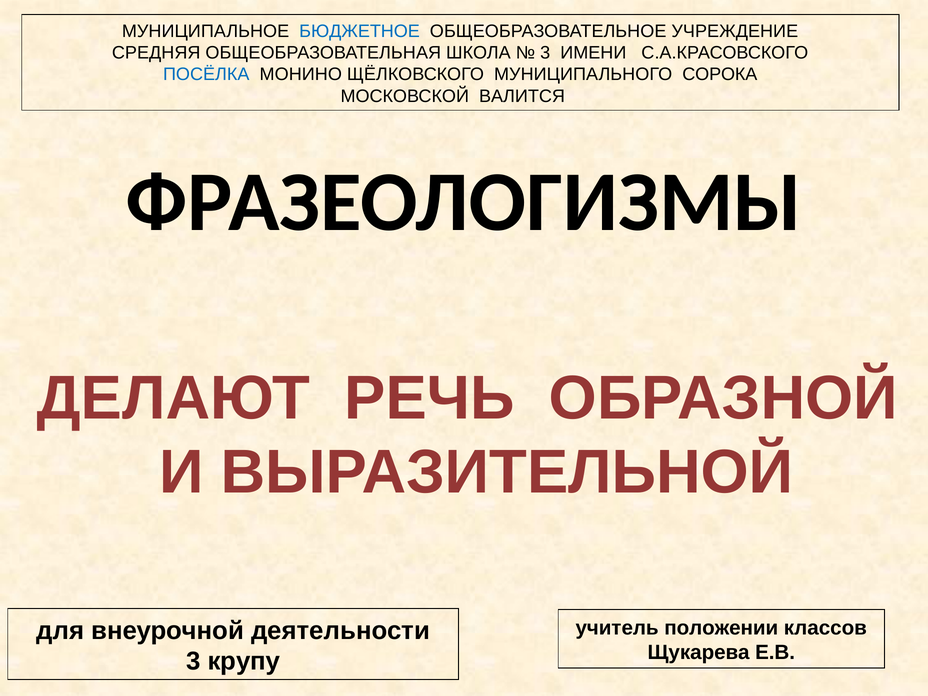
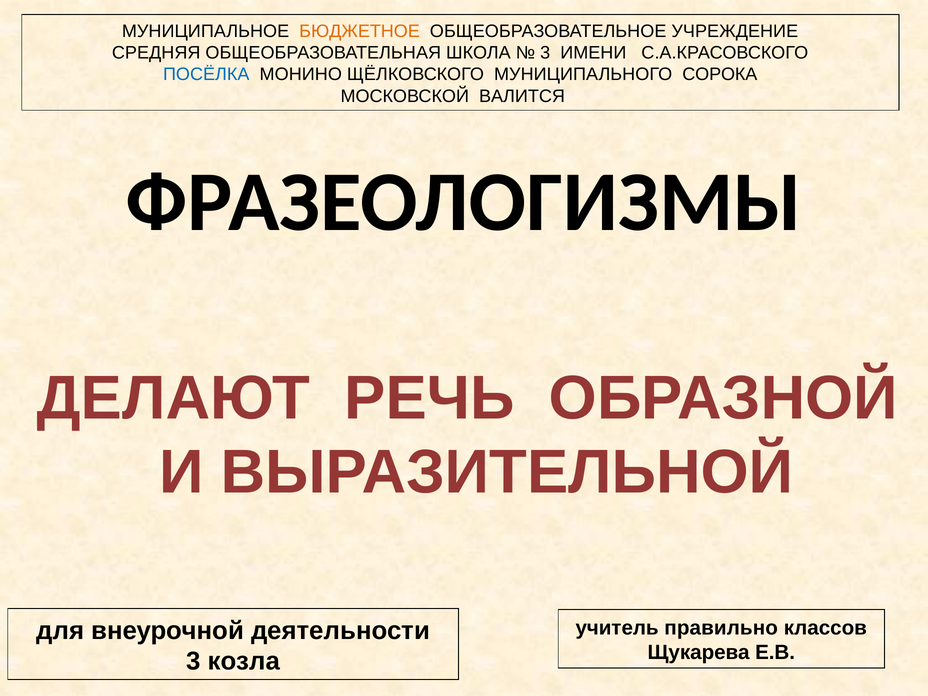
БЮДЖЕТНОЕ colour: blue -> orange (360, 31)
положении: положении -> правильно (721, 628)
крупу: крупу -> козла (244, 661)
